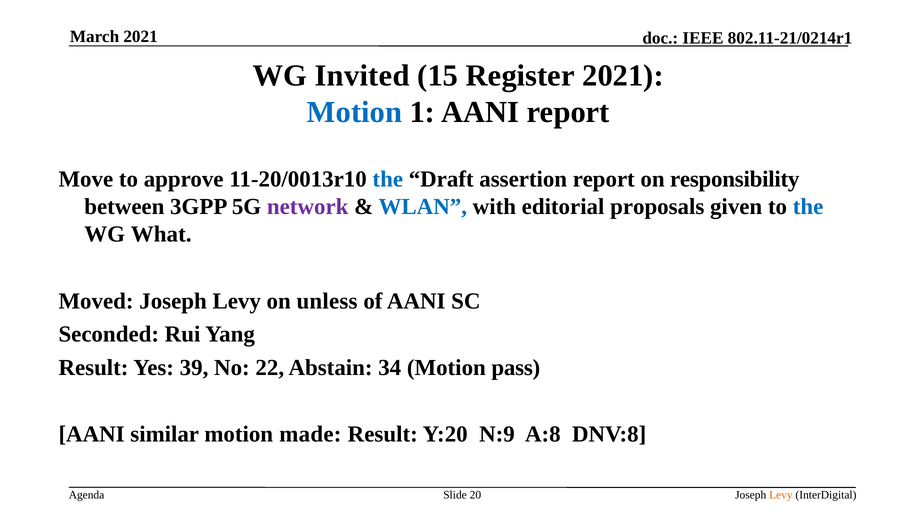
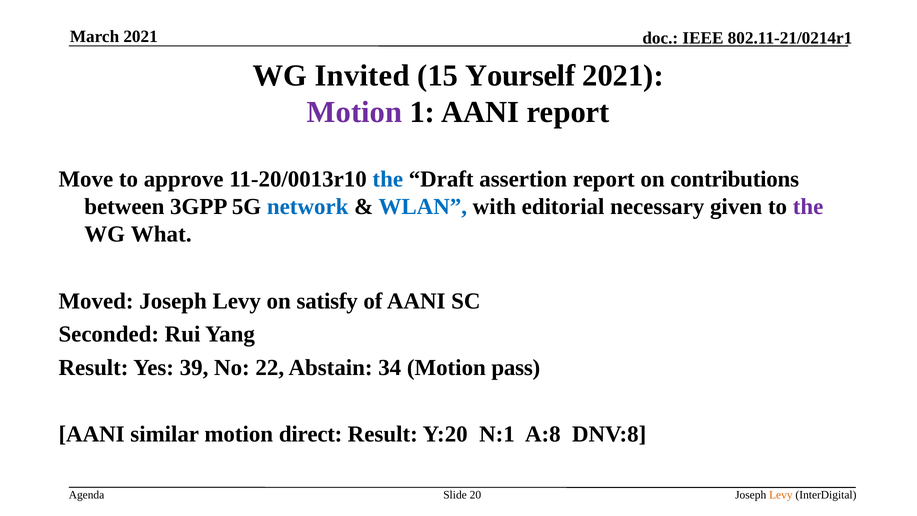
Register: Register -> Yourself (520, 75)
Motion colour: blue -> purple (355, 112)
responsibility: responsibility -> contributions (735, 179)
network colour: purple -> blue (308, 207)
proposals: proposals -> necessary (657, 207)
the colour: blue -> purple (808, 207)
unless: unless -> satisfy (327, 301)
made: made -> direct (311, 434)
N:9: N:9 -> N:1 (497, 434)
